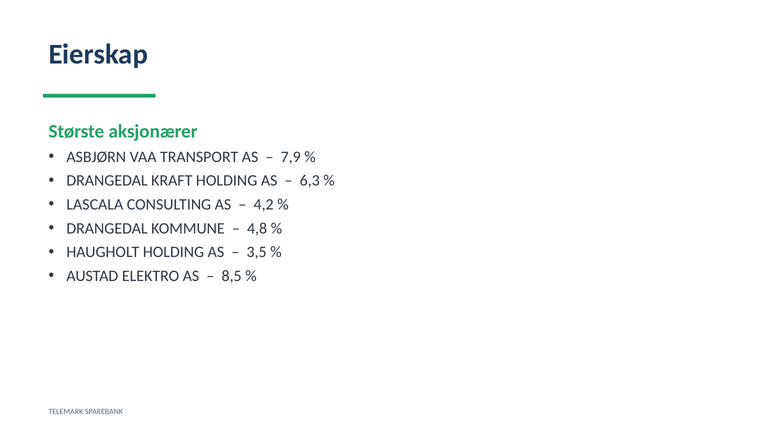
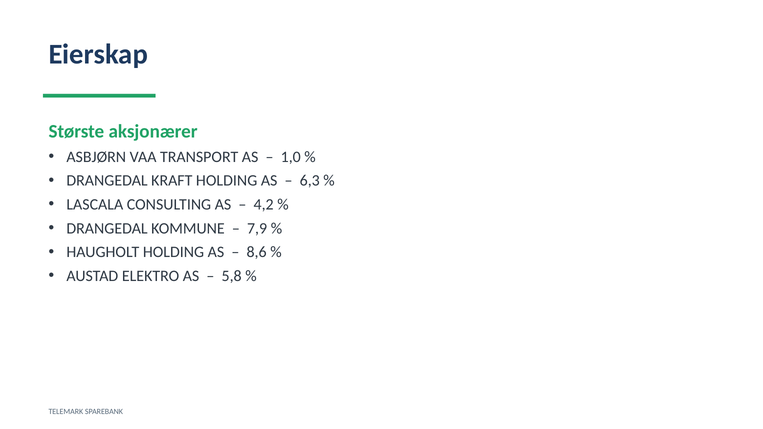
7,9: 7,9 -> 1,0 (291, 157)
4,8: 4,8 -> 7,9 (257, 228)
3,5: 3,5 -> 8,6 (257, 252)
8,5: 8,5 -> 5,8 (232, 276)
